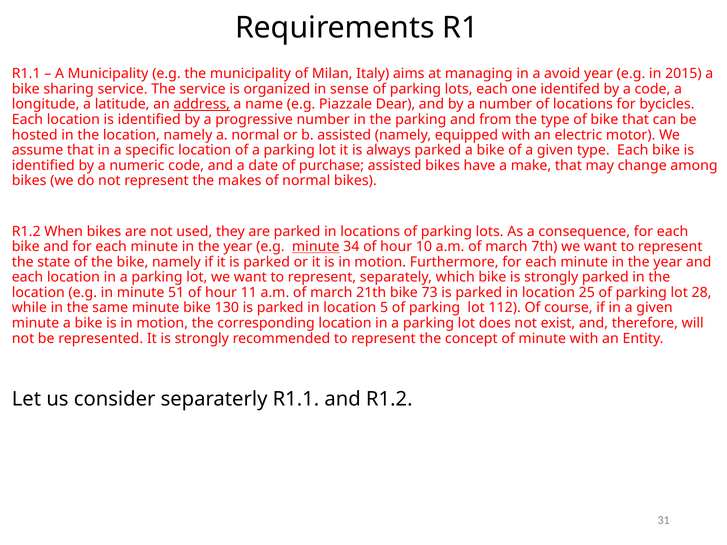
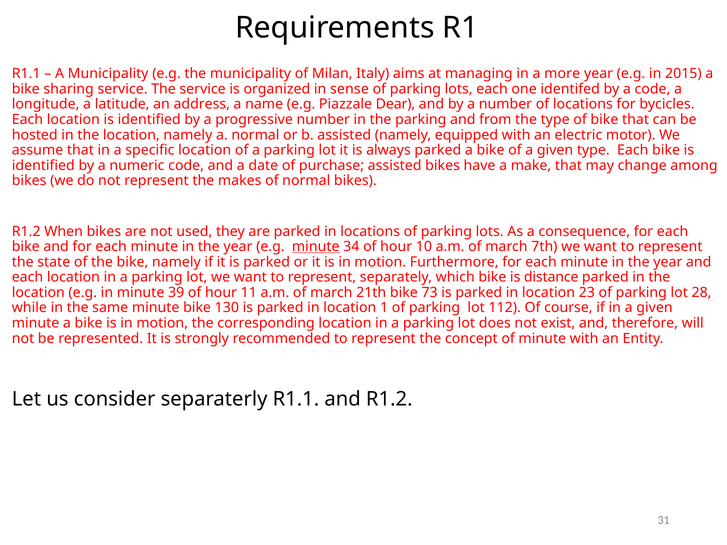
avoid: avoid -> more (562, 74)
address underline: present -> none (202, 104)
bike is strongly: strongly -> distance (551, 277)
51: 51 -> 39 (176, 293)
25: 25 -> 23 (587, 293)
5: 5 -> 1 (384, 308)
